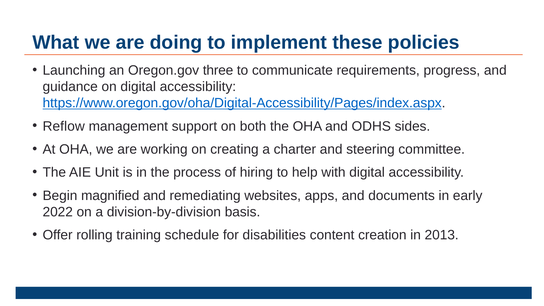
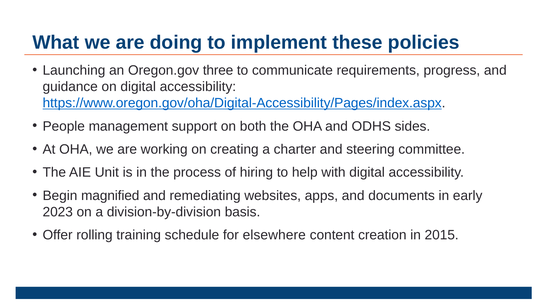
Reflow: Reflow -> People (64, 126)
2022: 2022 -> 2023 (58, 212)
disabilities: disabilities -> elsewhere (274, 235)
2013: 2013 -> 2015 (442, 235)
